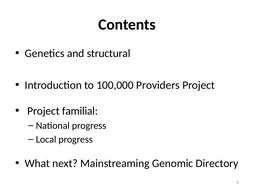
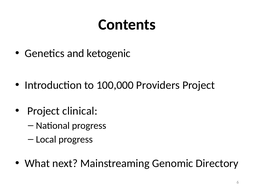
structural: structural -> ketogenic (109, 53)
familial: familial -> clinical (80, 111)
